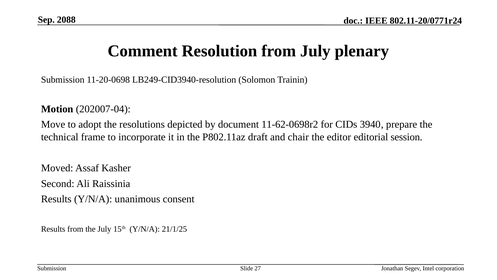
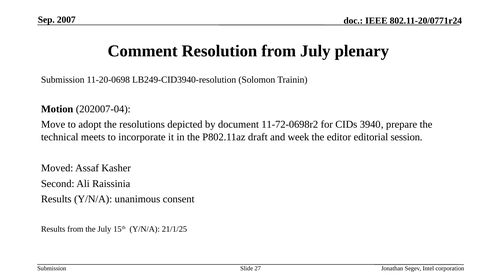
2088: 2088 -> 2007 (66, 20)
11-62-0698r2: 11-62-0698r2 -> 11-72-0698r2 (290, 124)
frame: frame -> meets (93, 137)
chair: chair -> week (298, 137)
